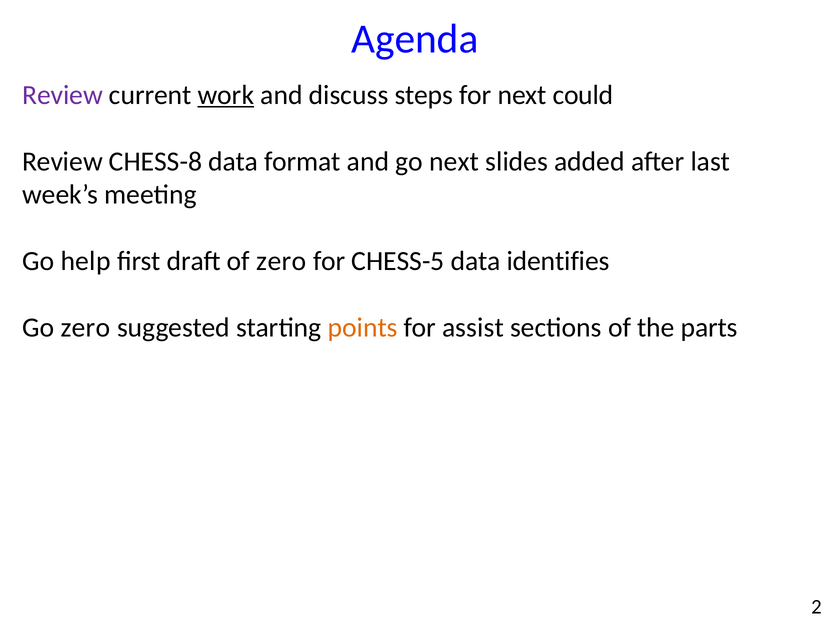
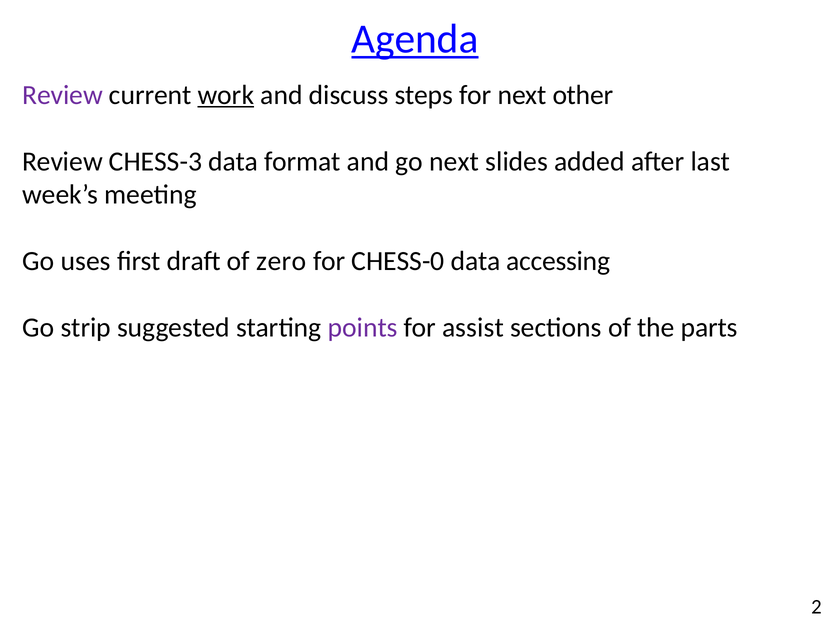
Agenda underline: none -> present (415, 39)
could: could -> other (583, 95)
CHESS-8: CHESS-8 -> CHESS-3 (156, 161)
help: help -> uses (86, 261)
CHESS-5: CHESS-5 -> CHESS-0 (398, 261)
identifies: identifies -> accessing (558, 261)
Go zero: zero -> strip (86, 327)
points colour: orange -> purple (363, 327)
